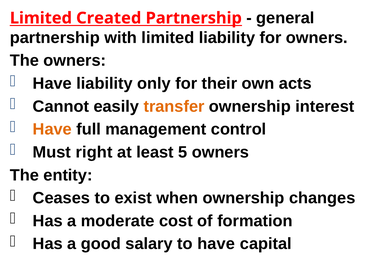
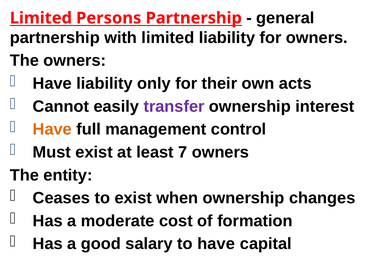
Created: Created -> Persons (109, 18)
transfer colour: orange -> purple (174, 106)
Must right: right -> exist (94, 152)
5: 5 -> 7 (183, 152)
